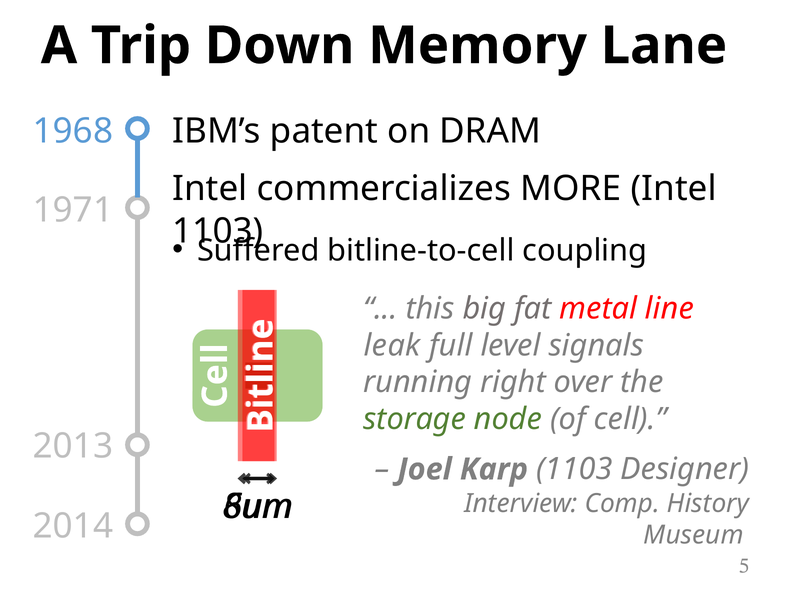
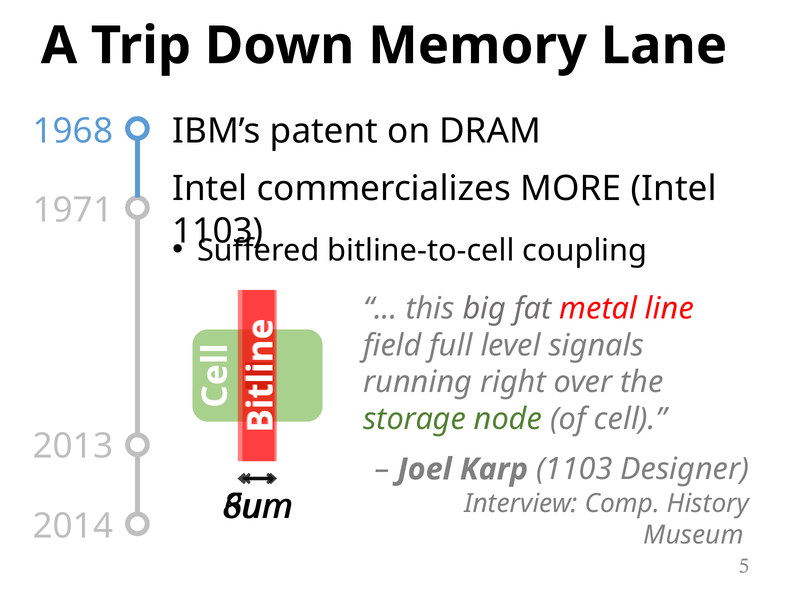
leak: leak -> field (392, 345)
